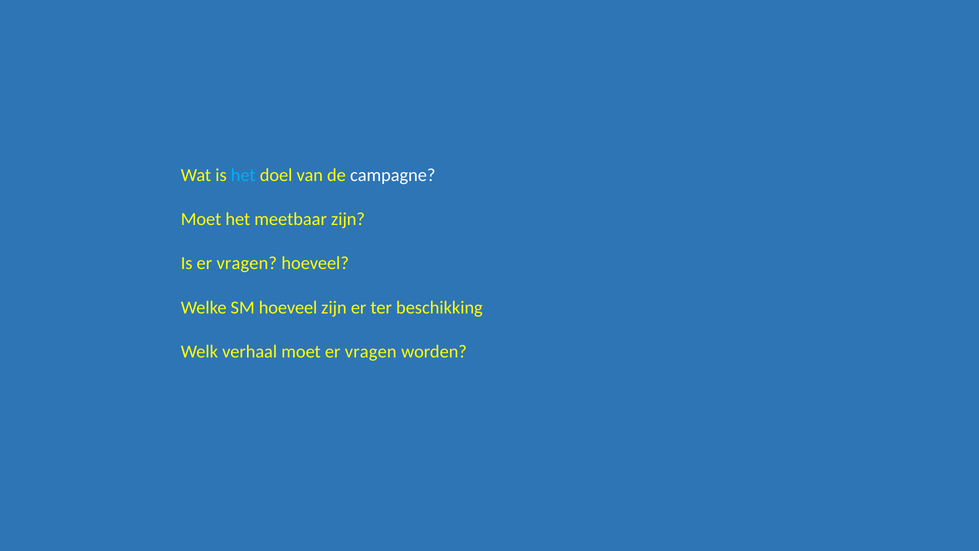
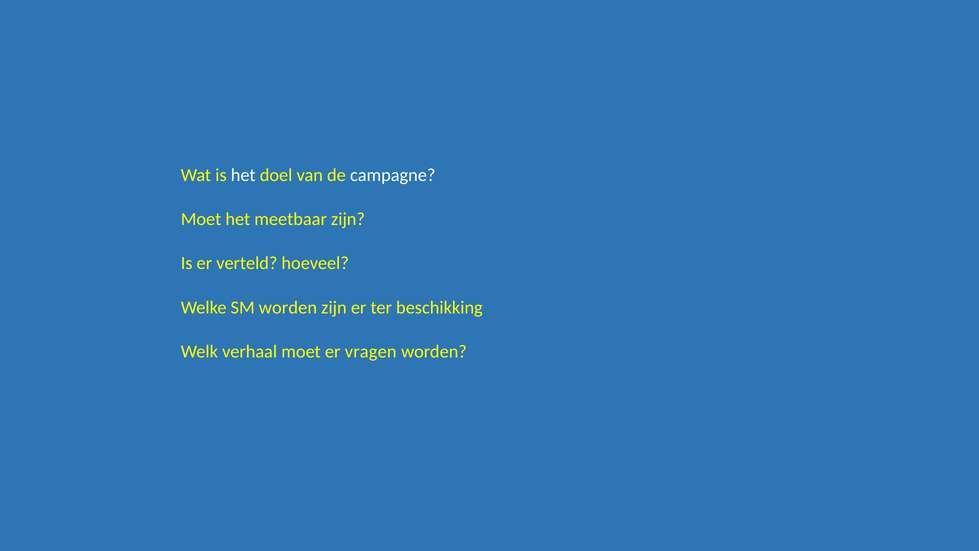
het colour: light blue -> white (243, 175)
Is er vragen: vragen -> verteld (247, 263)
SM hoeveel: hoeveel -> worden (288, 307)
